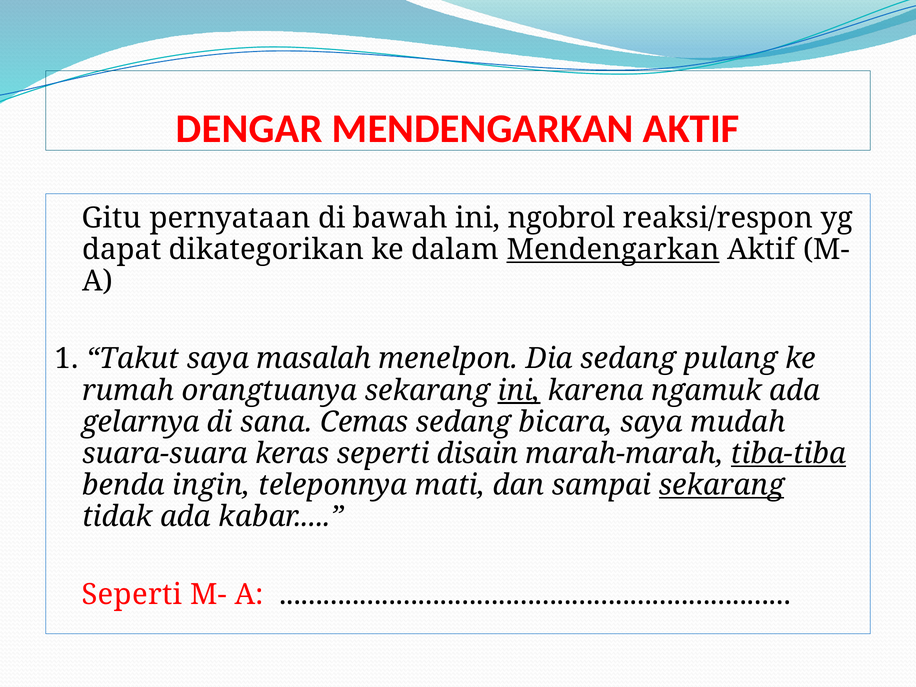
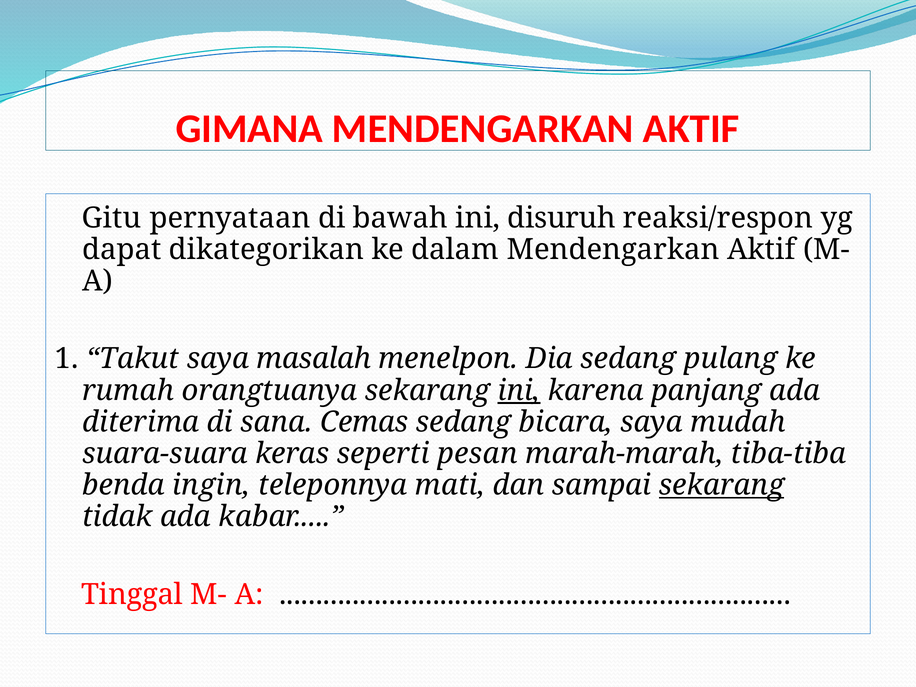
DENGAR: DENGAR -> GIMANA (249, 129)
ngobrol: ngobrol -> disuruh (562, 218)
Mendengarkan underline: present -> none (613, 250)
ngamuk: ngamuk -> panjang (706, 390)
gelarnya: gelarnya -> diterima (141, 422)
disain: disain -> pesan (477, 454)
tiba-tiba underline: present -> none (789, 454)
Seperti: Seperti -> Tinggal (132, 594)
